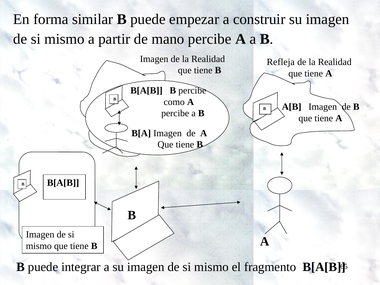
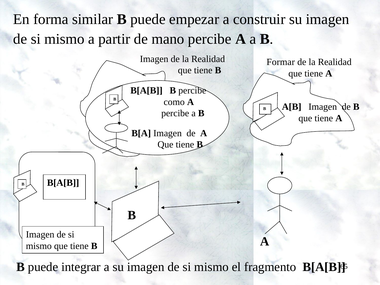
Refleja: Refleja -> Formar (281, 62)
